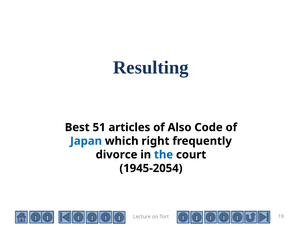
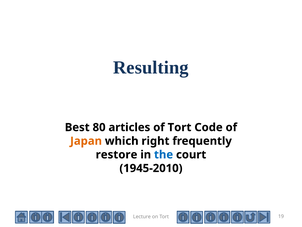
51: 51 -> 80 (99, 127)
of Also: Also -> Tort (179, 127)
Japan colour: blue -> orange (86, 141)
divorce: divorce -> restore (117, 154)
1945-2054: 1945-2054 -> 1945-2010 (151, 168)
